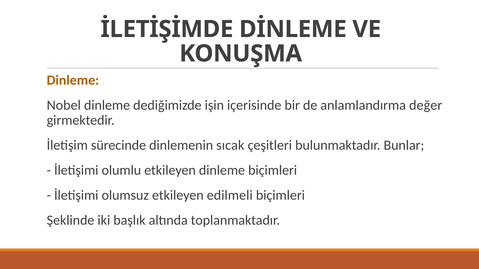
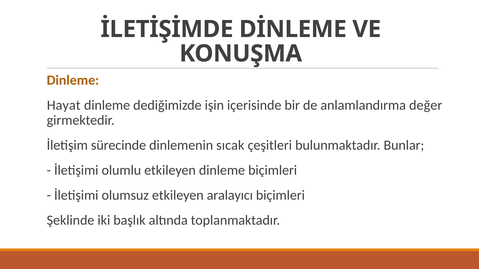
Nobel: Nobel -> Hayat (64, 105)
edilmeli: edilmeli -> aralayıcı (230, 196)
